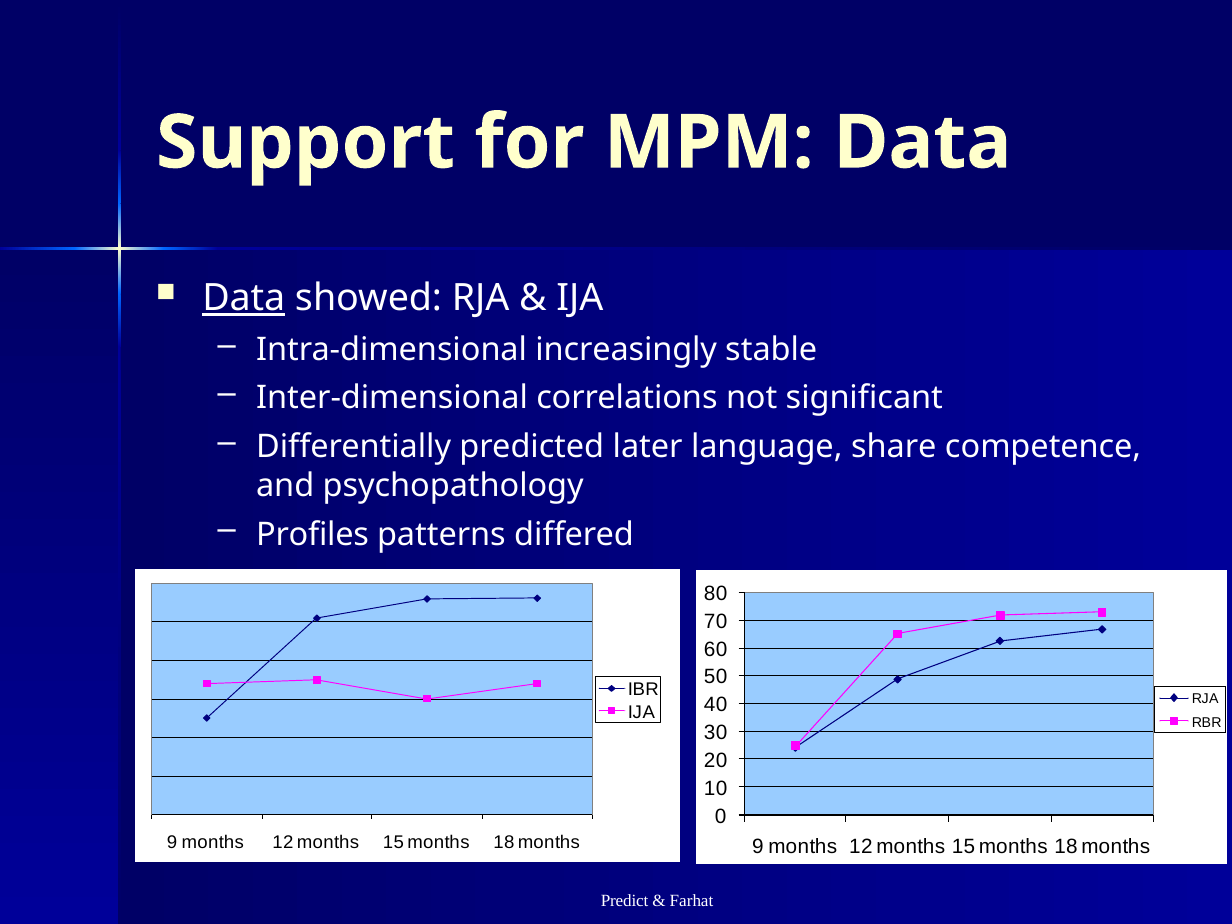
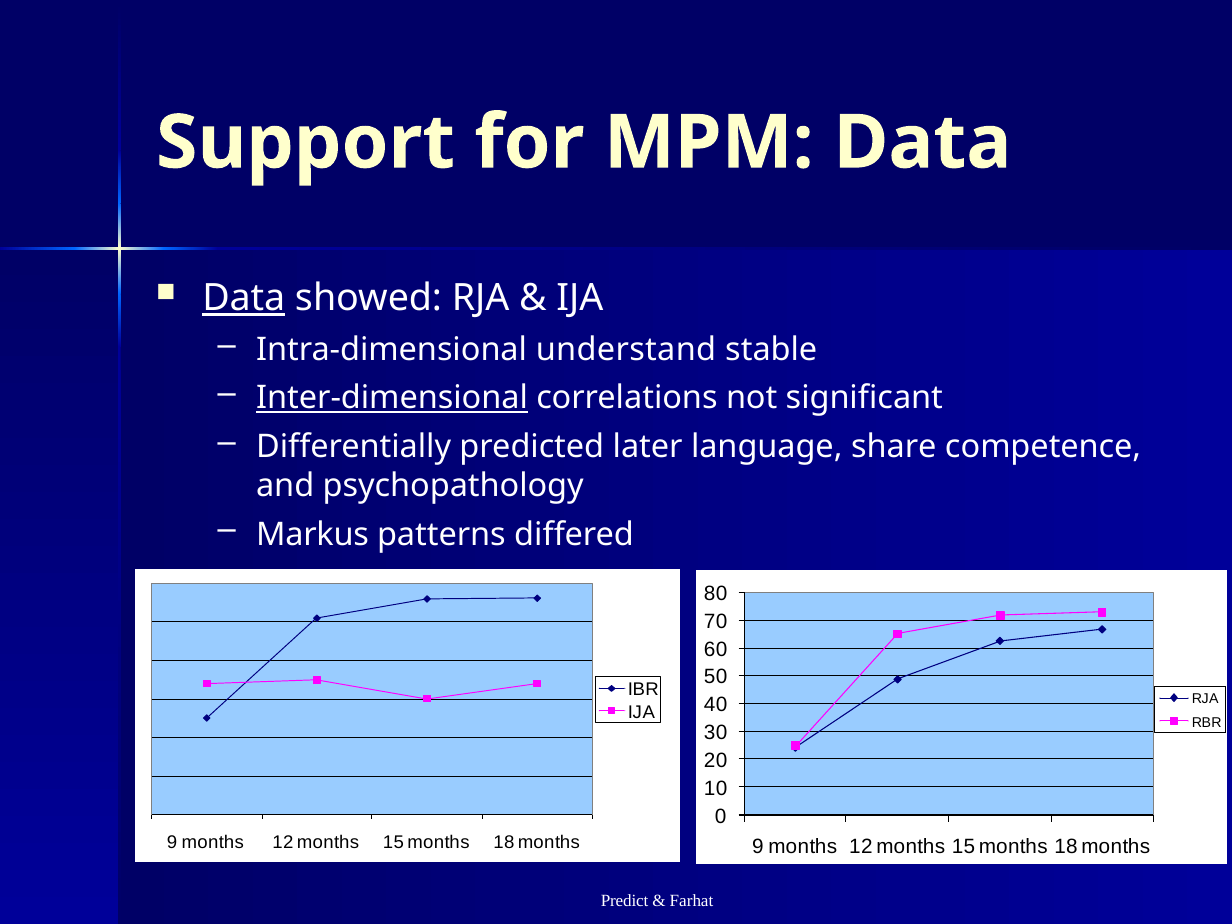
increasingly: increasingly -> understand (626, 350)
Inter-dimensional underline: none -> present (392, 398)
Profiles: Profiles -> Markus (313, 534)
